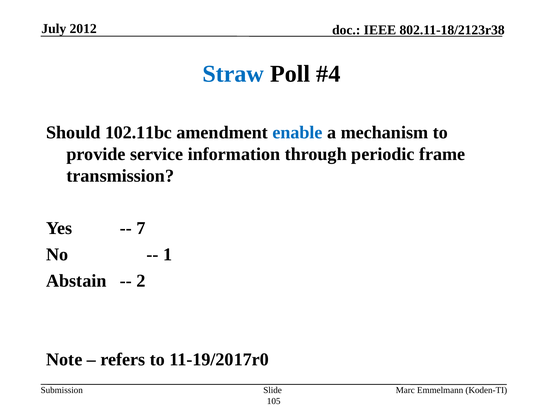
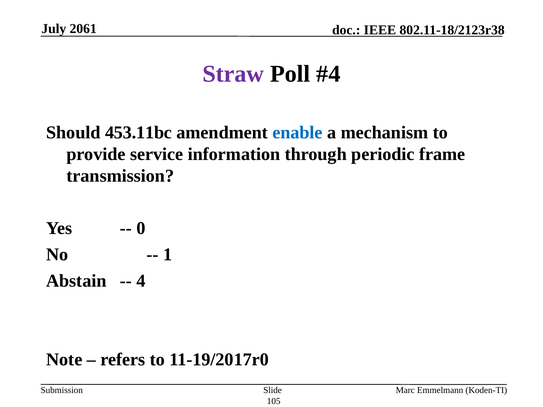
2012: 2012 -> 2061 (83, 29)
Straw colour: blue -> purple (233, 74)
102.11bc: 102.11bc -> 453.11bc (139, 133)
7: 7 -> 0 (141, 228)
2: 2 -> 4 (141, 281)
